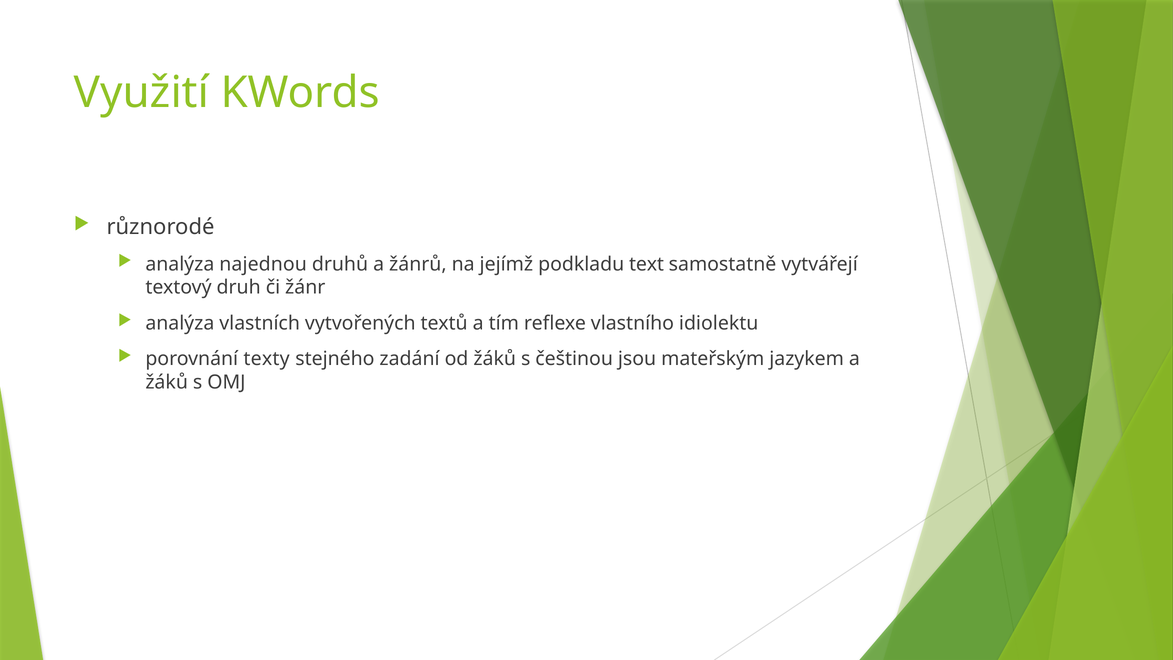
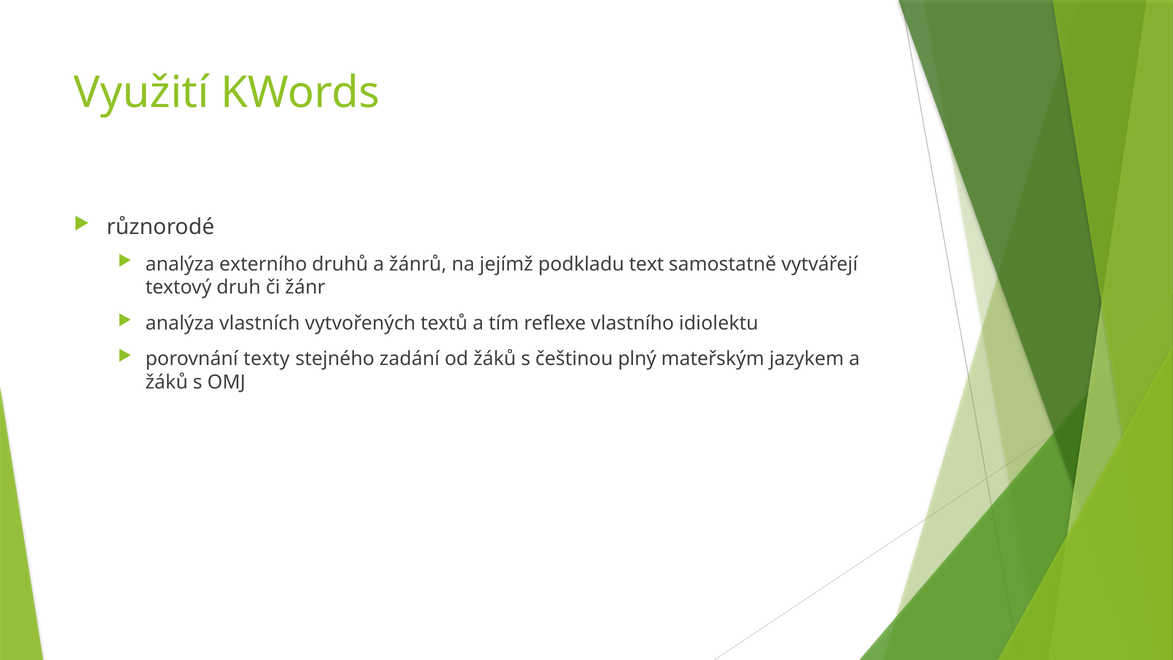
najednou: najednou -> externího (263, 264)
jsou: jsou -> plný (637, 359)
